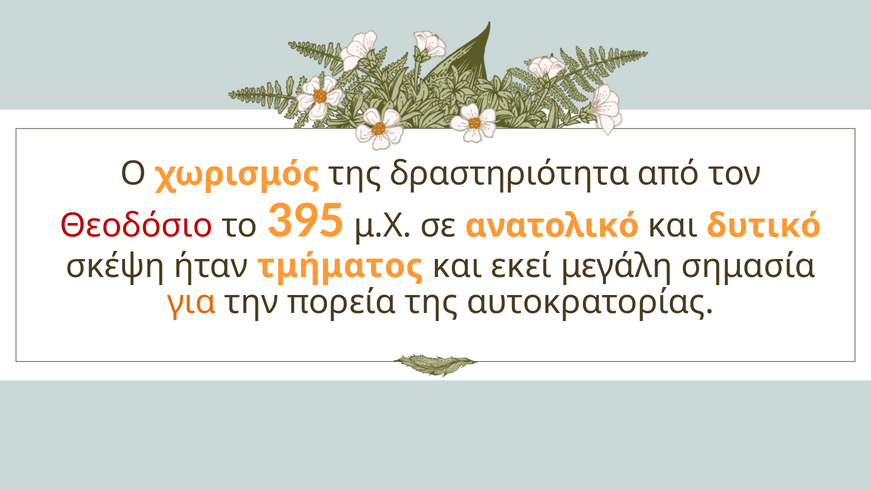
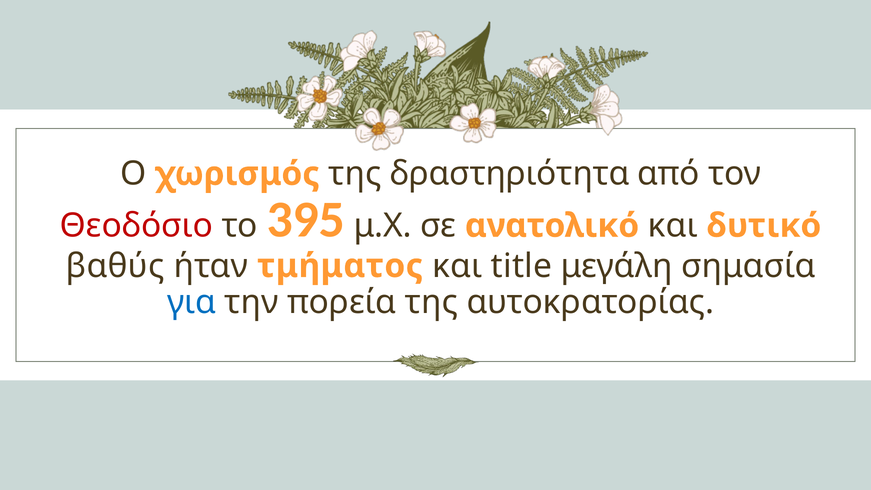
σκέψη: σκέψη -> βαθύς (115, 266)
εκεί: εκεί -> title (522, 266)
για colour: orange -> blue (192, 302)
